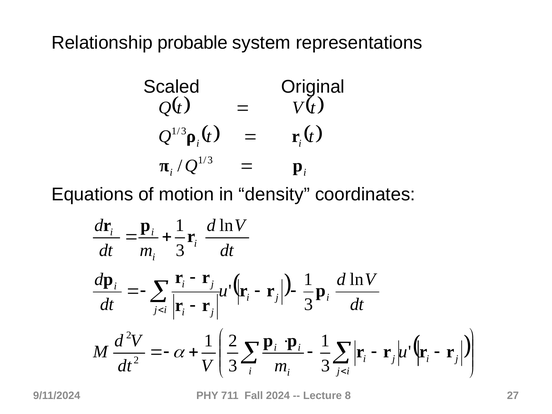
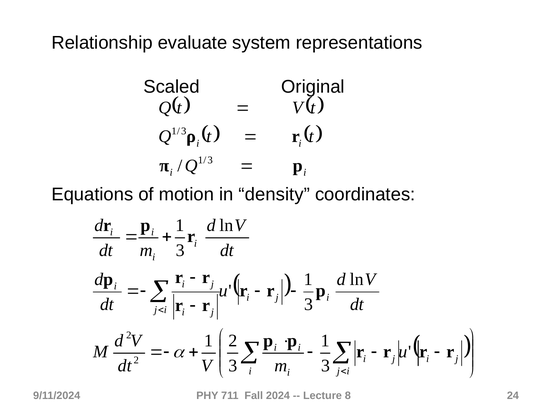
probable: probable -> evaluate (193, 43)
27: 27 -> 24 (513, 395)
